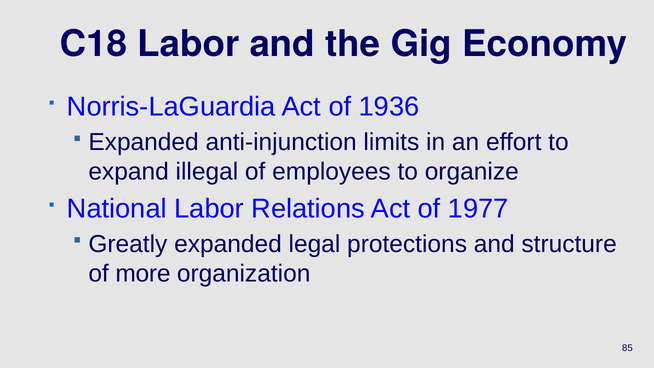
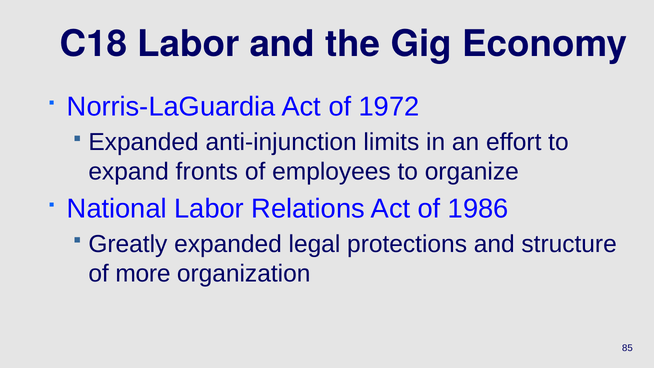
1936: 1936 -> 1972 (389, 107)
illegal: illegal -> fronts (207, 172)
1977: 1977 -> 1986 (478, 208)
